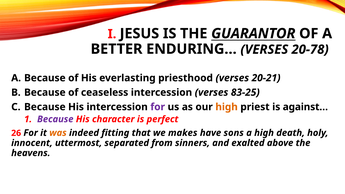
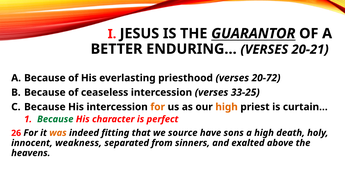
20-78: 20-78 -> 20-21 (310, 50)
20-21: 20-21 -> 20-72 (266, 78)
83-25: 83-25 -> 33-25 (245, 92)
for colour: purple -> orange (158, 107)
against…: against… -> curtain… (305, 107)
Because colour: purple -> green (55, 119)
makes: makes -> source (183, 133)
uttermost: uttermost -> weakness (78, 143)
